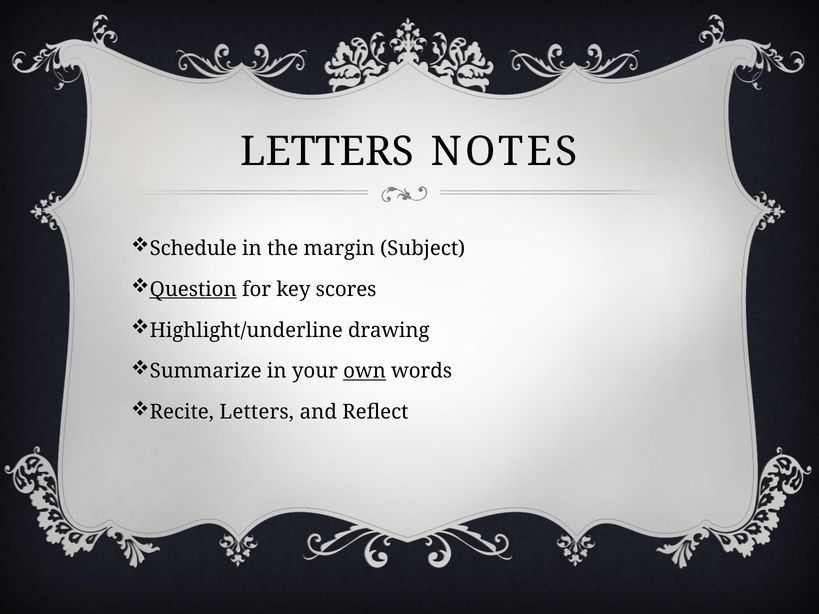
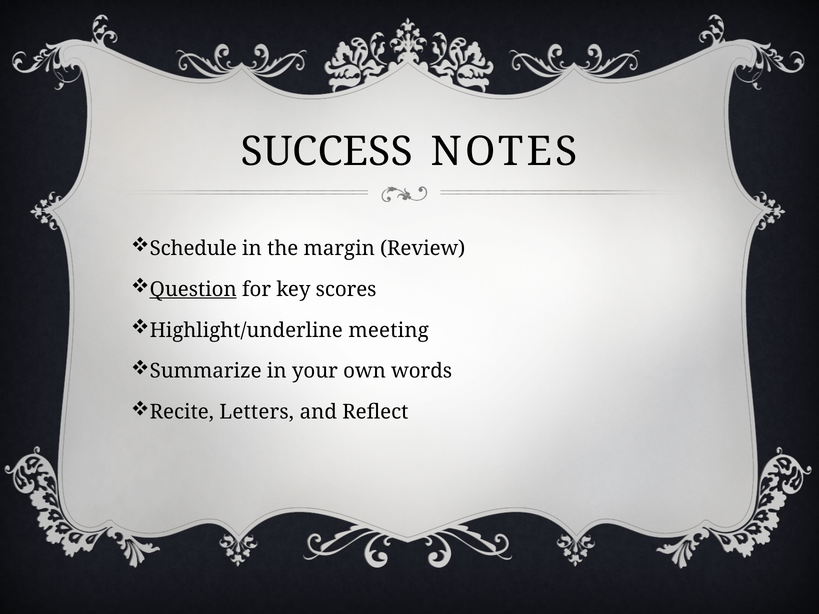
LETTERS: LETTERS -> SUCCESS (327, 152)
Subject: Subject -> Review (423, 248)
drawing: drawing -> meeting (389, 330)
own underline: present -> none (365, 371)
